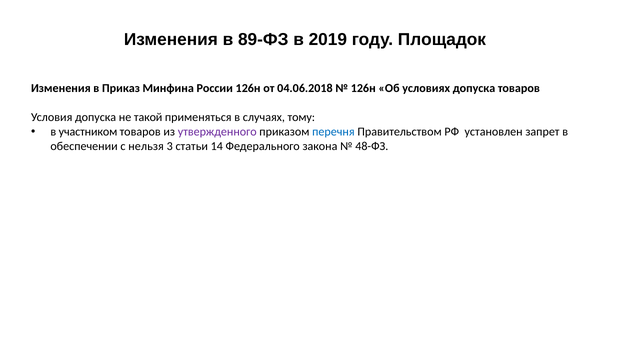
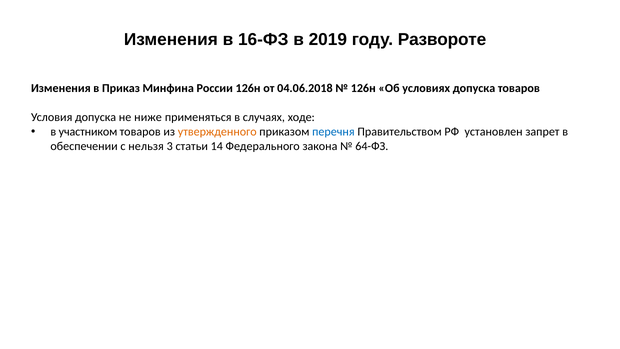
89-ФЗ: 89-ФЗ -> 16-ФЗ (263, 39)
Площадок: Площадок -> Развороте (442, 39)
такой: такой -> ниже (148, 117)
тому: тому -> ходе (301, 117)
утвержденного colour: purple -> orange (217, 132)
48-ФЗ: 48-ФЗ -> 64-ФЗ (372, 146)
